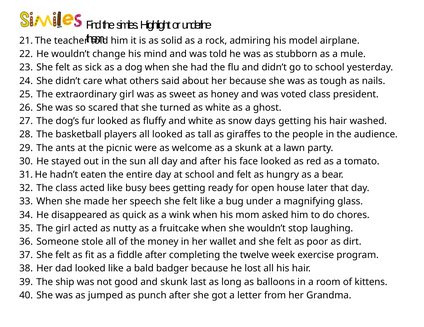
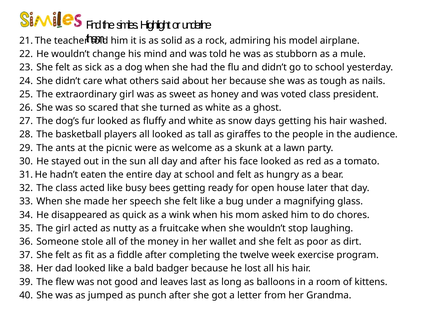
ship: ship -> flew (65, 282)
and skunk: skunk -> leaves (174, 282)
